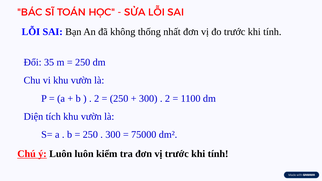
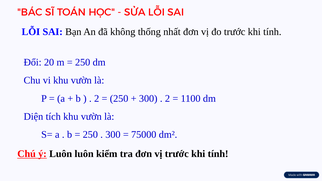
35: 35 -> 20 (49, 62)
